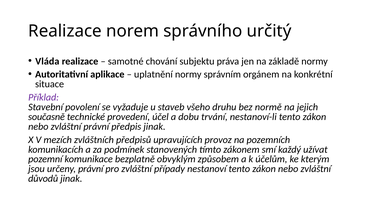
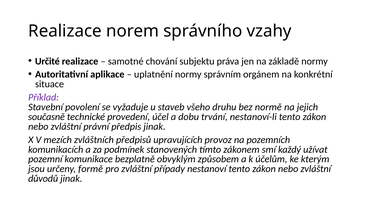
určitý: určitý -> vzahy (269, 31)
Vláda: Vláda -> Určité (47, 61)
určeny právní: právní -> formě (91, 169)
